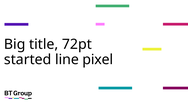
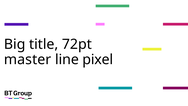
started: started -> master (28, 59)
